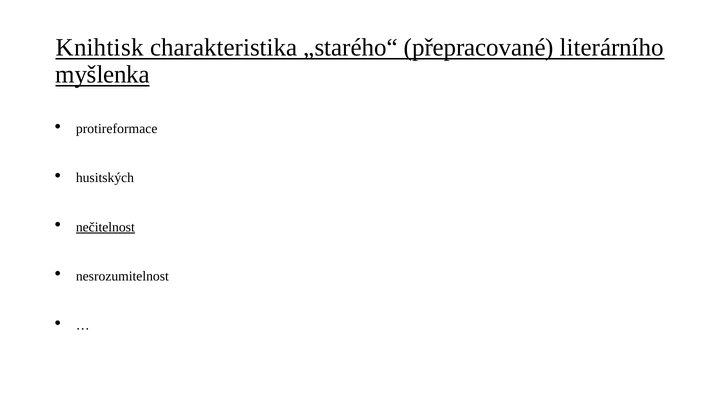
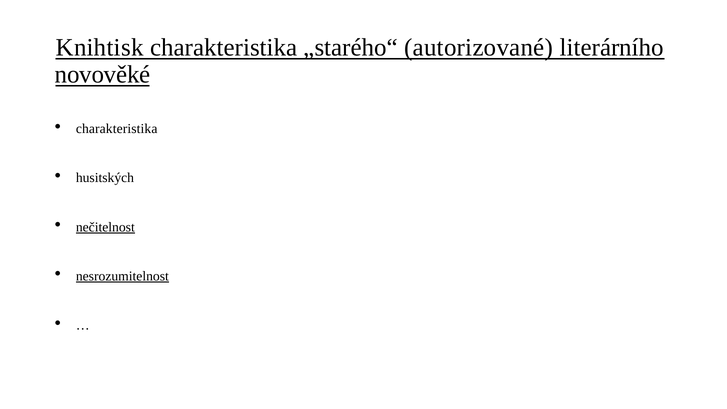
přepracované: přepracované -> autorizované (479, 48)
myšlenka: myšlenka -> novověké (103, 75)
protireformace: protireformace -> charakteristika (117, 129)
nesrozumitelnost underline: none -> present (122, 276)
